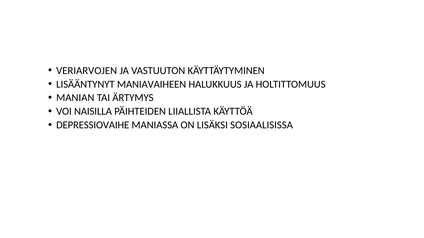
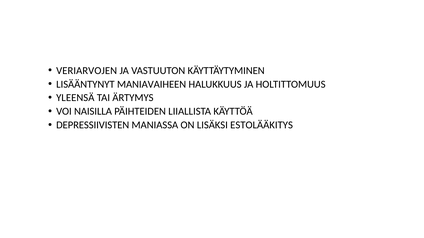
MANIAN: MANIAN -> YLEENSÄ (75, 98)
DEPRESSIOVAIHE: DEPRESSIOVAIHE -> DEPRESSIIVISTEN (93, 125)
SOSIAALISISSA: SOSIAALISISSA -> ESTOLÄÄKITYS (262, 125)
